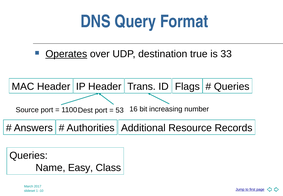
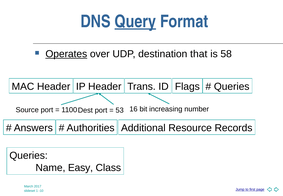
Query underline: none -> present (135, 22)
true: true -> that (199, 54)
33: 33 -> 58 (226, 54)
